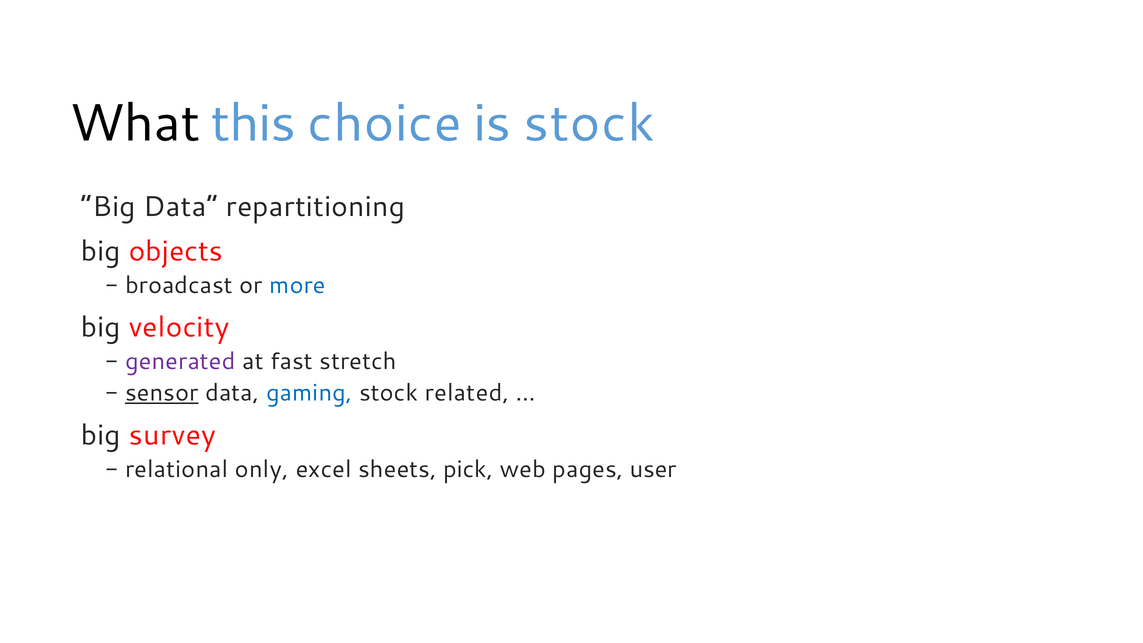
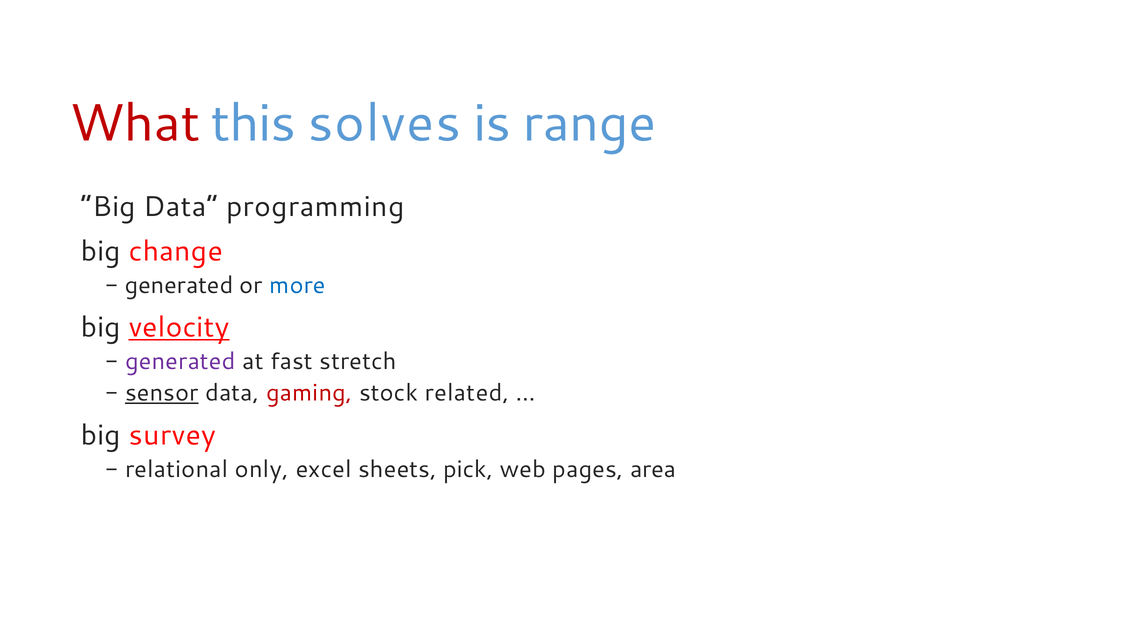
What colour: black -> red (135, 123)
choice: choice -> solves (384, 123)
is stock: stock -> range (590, 123)
repartitioning: repartitioning -> programming (315, 207)
objects: objects -> change (176, 251)
broadcast: broadcast -> generated (179, 285)
velocity underline: none -> present (179, 328)
gaming colour: blue -> red (309, 393)
user: user -> area (653, 469)
